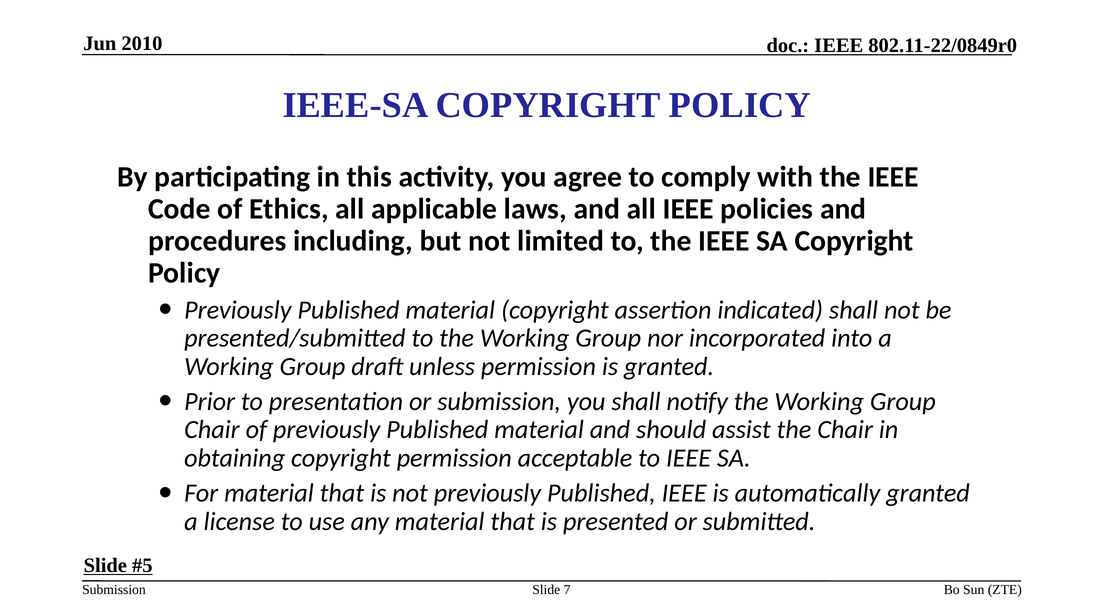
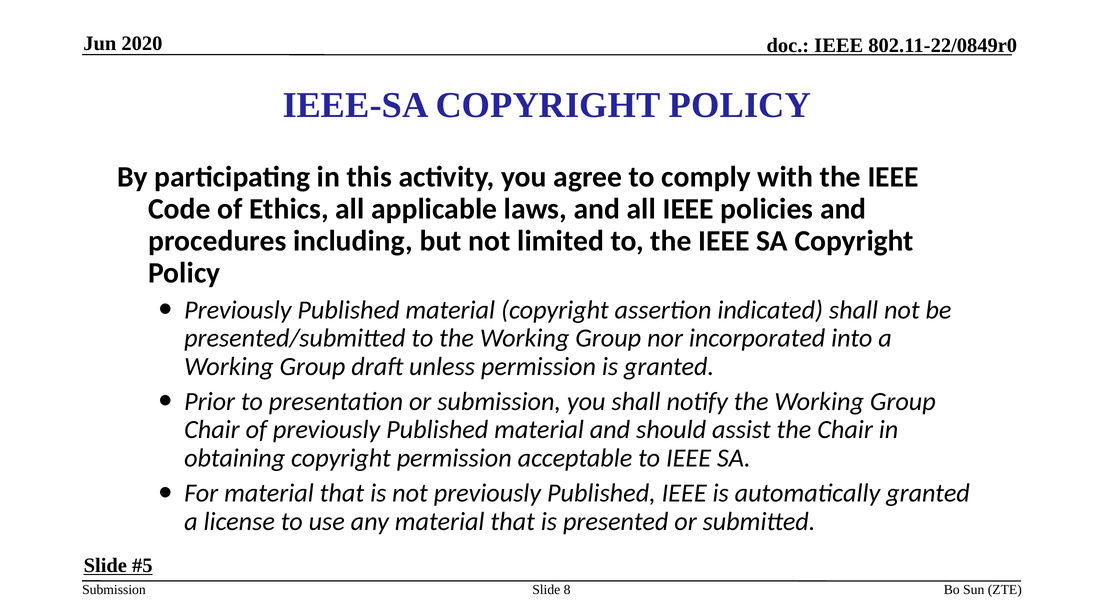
2010: 2010 -> 2020 (142, 43)
7: 7 -> 8 (567, 590)
